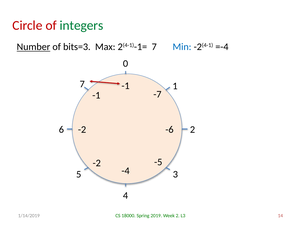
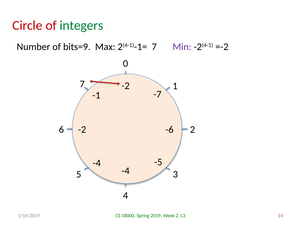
Number underline: present -> none (33, 47)
bits=3: bits=3 -> bits=9 (77, 47)
Min colour: blue -> purple (182, 47)
=-4: =-4 -> =-2 (222, 47)
-1: -1 -> -2 (126, 86)
-2: -2 -> -4 (97, 163)
